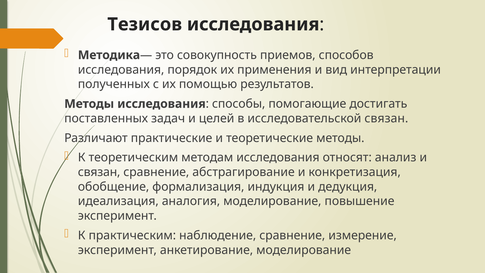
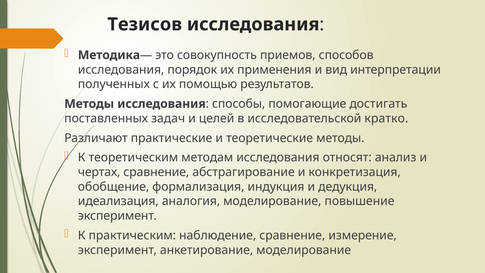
исследовательской связан: связан -> кратко (386, 118)
связан: связан -> чертах (99, 172)
